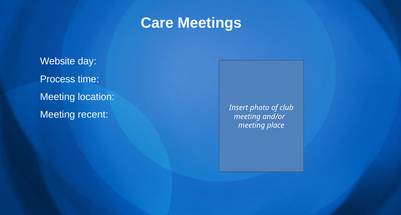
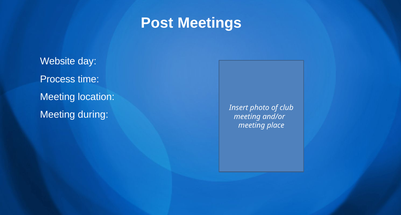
Care: Care -> Post (157, 23)
recent: recent -> during (93, 115)
